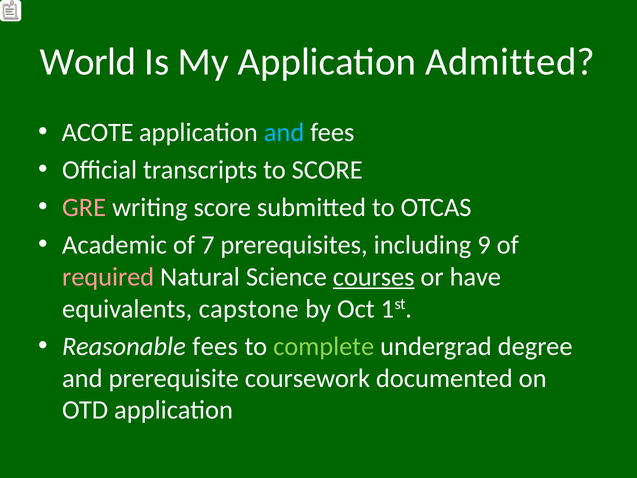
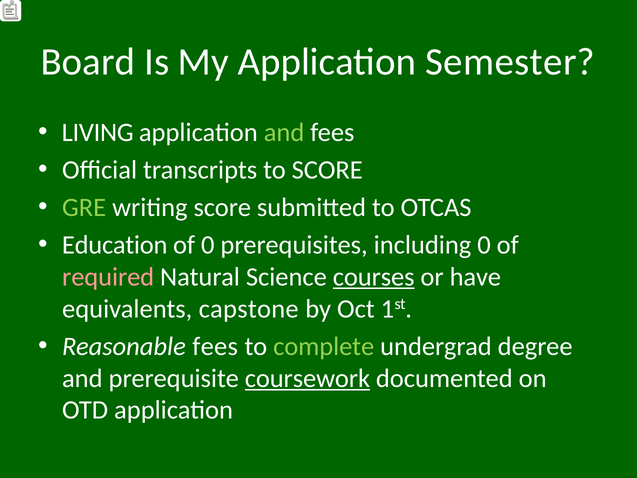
World: World -> Board (88, 62)
Admitted: Admitted -> Semester (510, 62)
ACOTE: ACOTE -> LIVING (98, 132)
and colour: light blue -> light green (284, 132)
GRE colour: pink -> light green (84, 207)
Academic: Academic -> Education (115, 245)
of 7: 7 -> 0 (208, 245)
including 9: 9 -> 0 (484, 245)
coursework underline: none -> present (307, 378)
